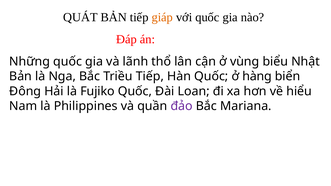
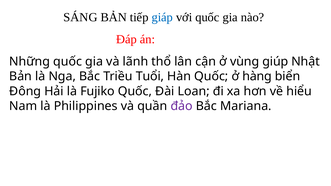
QUÁT: QUÁT -> SÁNG (80, 17)
giáp colour: orange -> blue (162, 17)
biểu: biểu -> giúp (275, 61)
Triều Tiếp: Tiếp -> Tuổi (150, 76)
